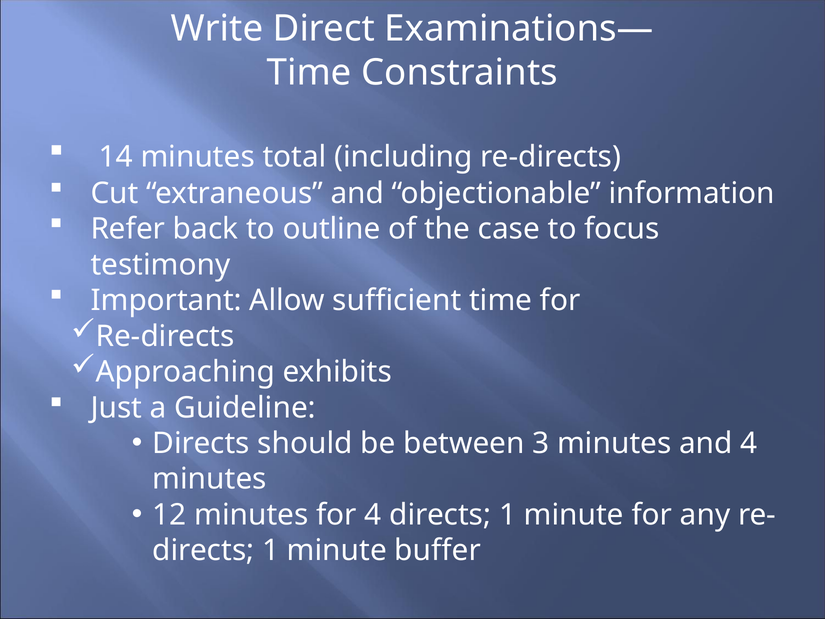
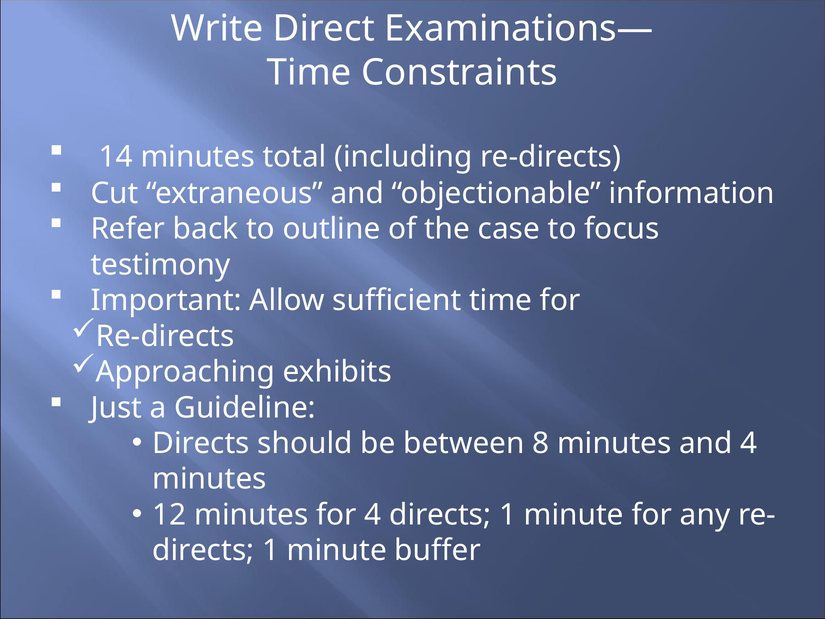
3: 3 -> 8 (541, 443)
